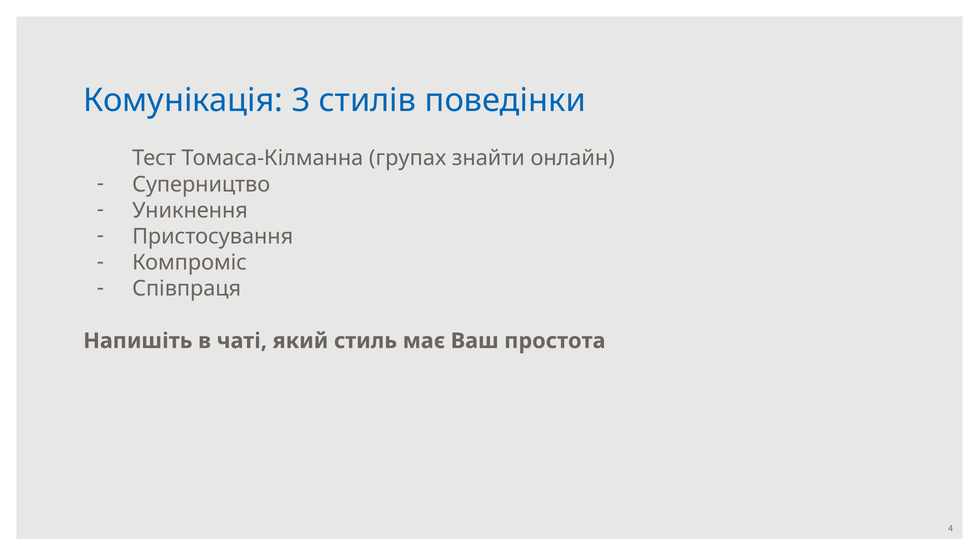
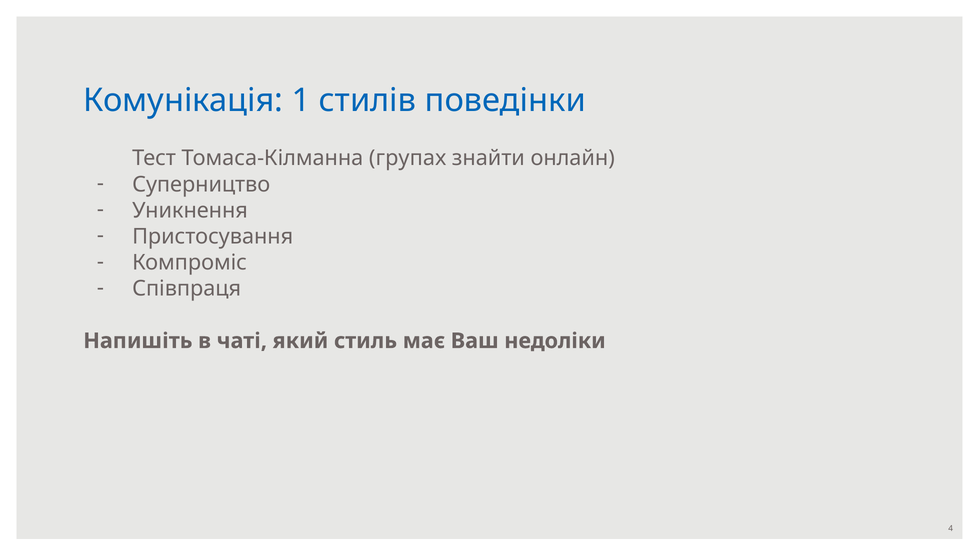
3: 3 -> 1 (301, 100)
простота: простота -> недоліки (555, 341)
